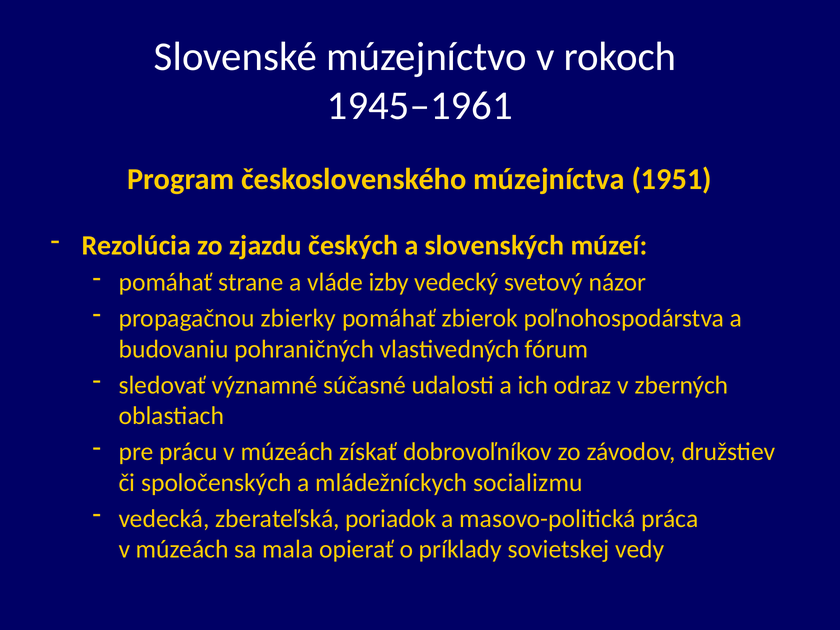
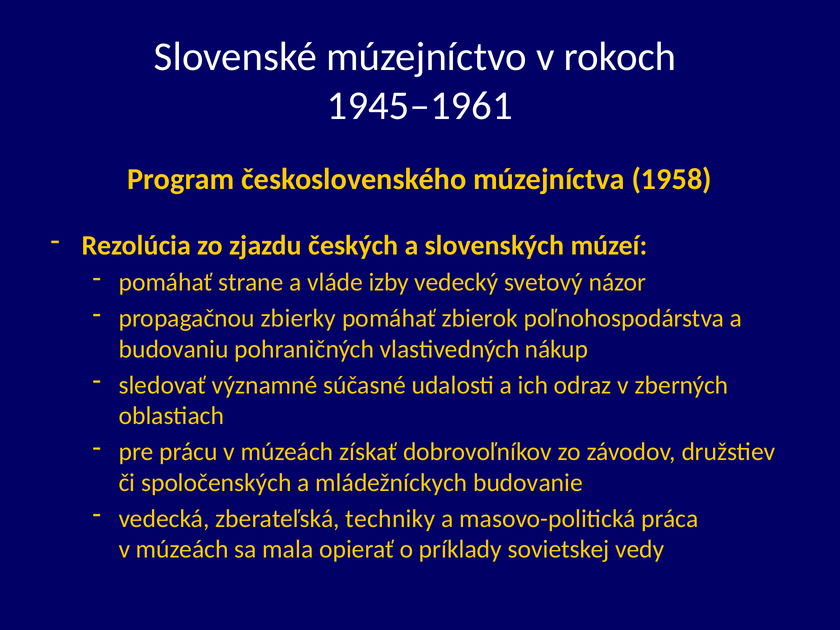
1951: 1951 -> 1958 (672, 179)
fórum: fórum -> nákup (556, 349)
socializmu: socializmu -> budovanie (528, 483)
poriadok: poriadok -> techniky (390, 519)
